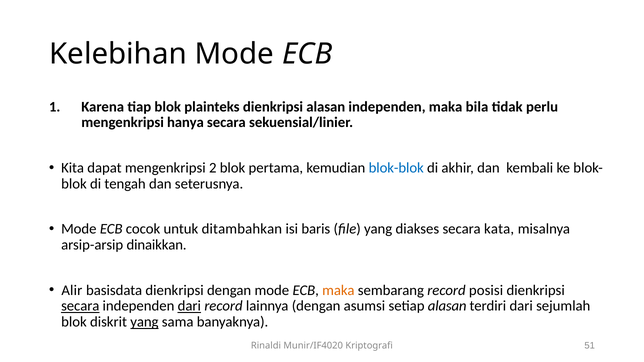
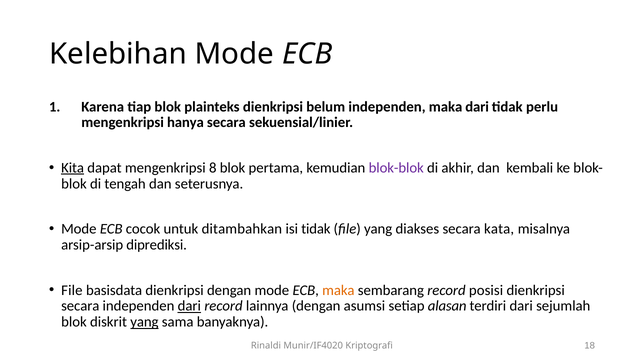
dienkripsi alasan: alasan -> belum (326, 107)
maka bila: bila -> dari (477, 107)
Kita underline: none -> present (73, 168)
2: 2 -> 8 (213, 168)
blok-blok colour: blue -> purple (396, 168)
isi baris: baris -> tidak (316, 229)
dinaikkan: dinaikkan -> diprediksi (157, 245)
Alir: Alir -> File (72, 290)
secara underline: present -> none (80, 306)
51: 51 -> 18 (590, 346)
